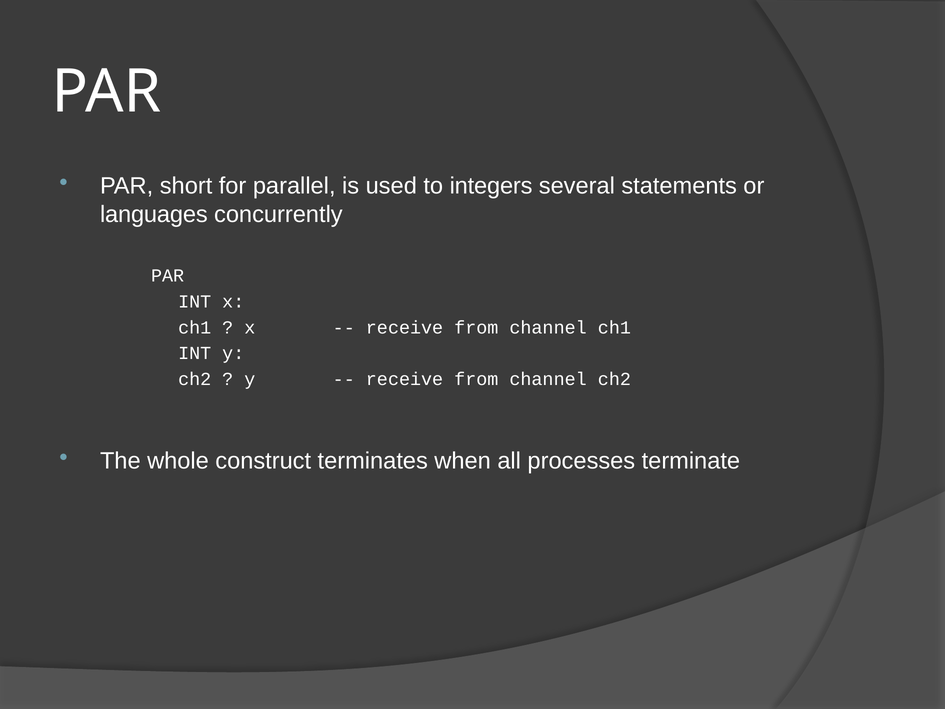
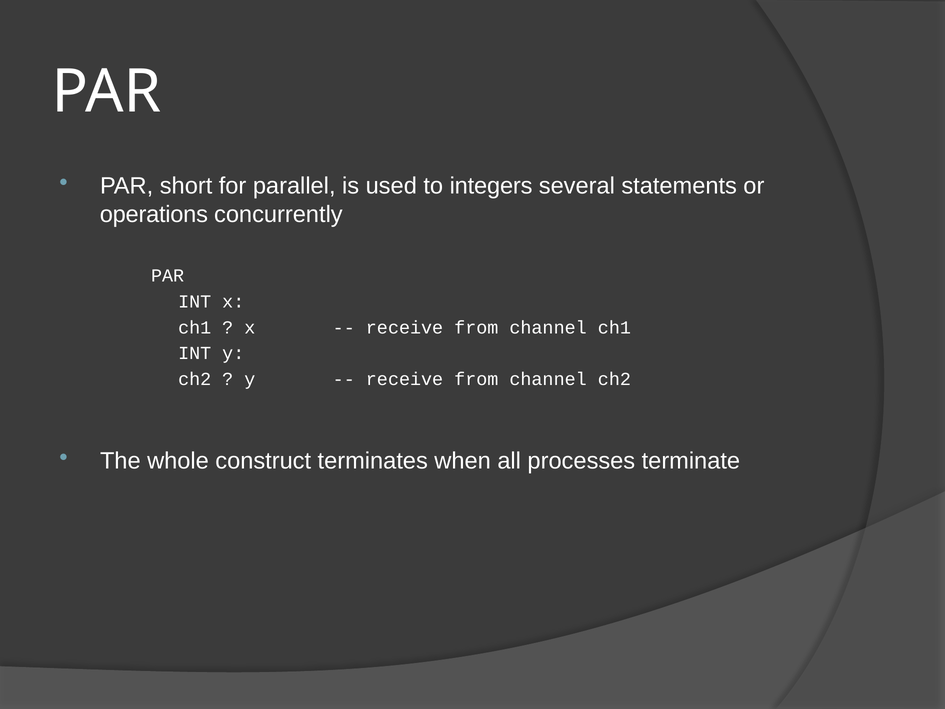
languages: languages -> operations (154, 214)
